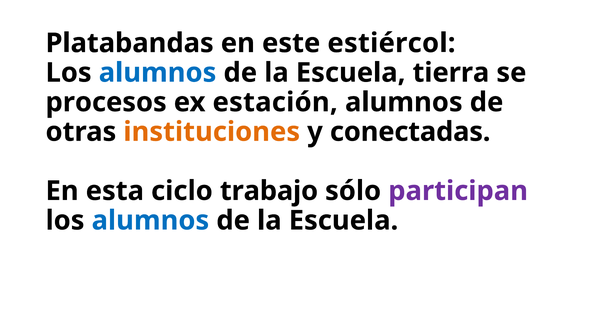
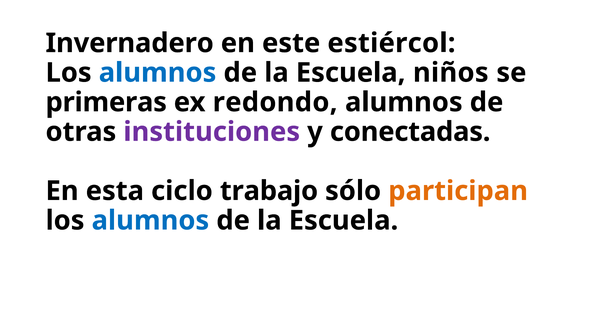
Platabandas: Platabandas -> Invernadero (130, 43)
tierra: tierra -> niños (451, 73)
procesos: procesos -> primeras (106, 102)
estación: estación -> redondo (275, 102)
instituciones colour: orange -> purple (212, 132)
participan colour: purple -> orange (458, 191)
